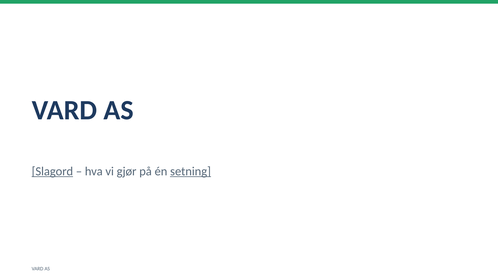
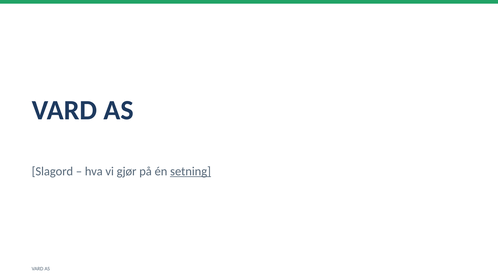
Slagord underline: present -> none (52, 172)
